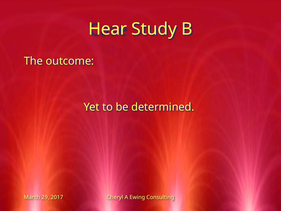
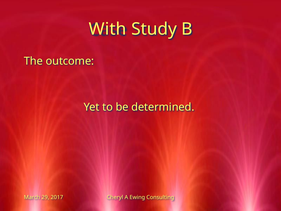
Hear: Hear -> With (108, 29)
